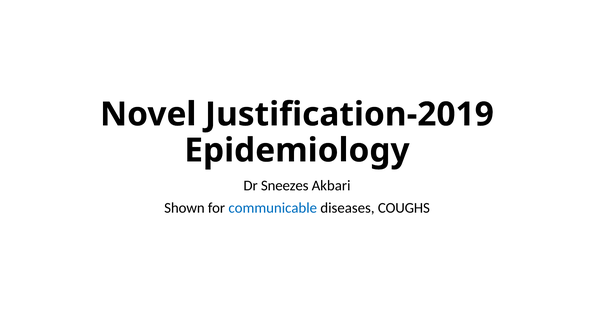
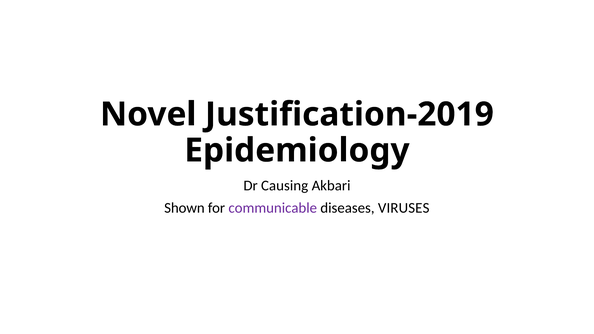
Sneezes: Sneezes -> Causing (285, 186)
communicable colour: blue -> purple (273, 208)
COUGHS: COUGHS -> VIRUSES (404, 208)
